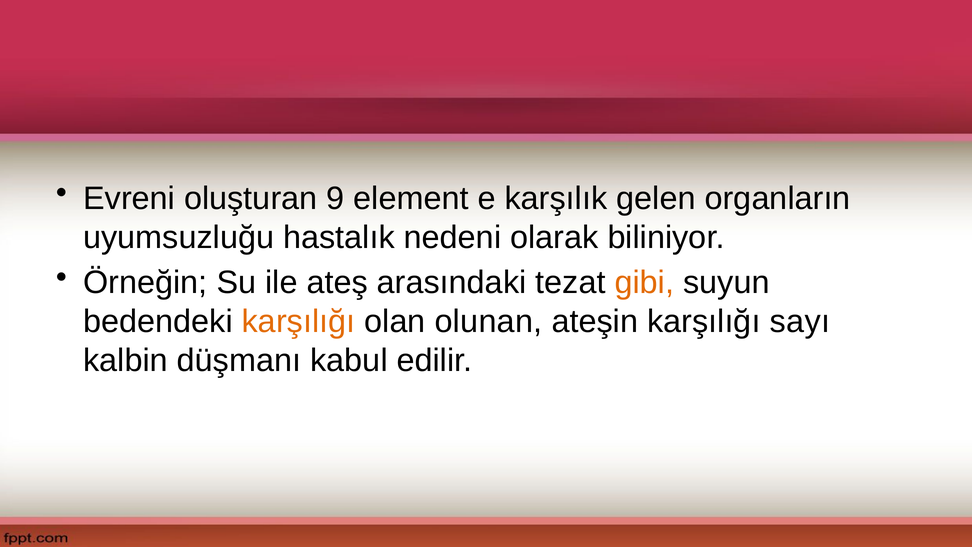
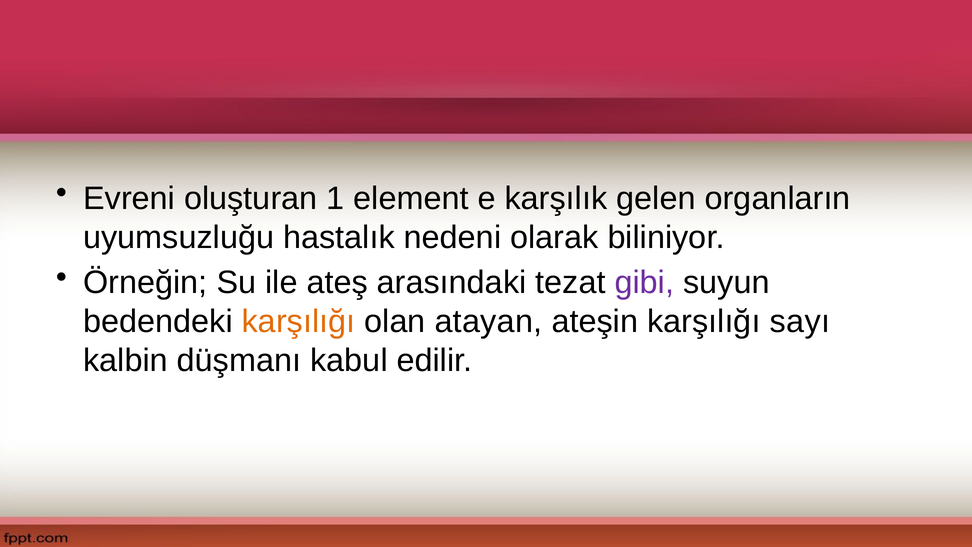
9: 9 -> 1 (335, 198)
gibi colour: orange -> purple (644, 283)
olunan: olunan -> atayan (488, 321)
